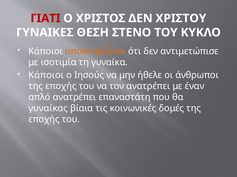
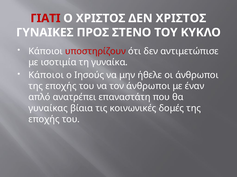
ΔΕΝ ΧΡΙΣΤΟΥ: ΧΡΙΣΤΟΥ -> ΧΡΙΣΤΟΣ (181, 18)
ΘΕΣΗ: ΘΕΣΗ -> ΠΡΟΣ (93, 33)
υποστηρίζουν colour: orange -> red (95, 51)
τον ανατρέπει: ανατρέπει -> άνθρωποι (148, 86)
